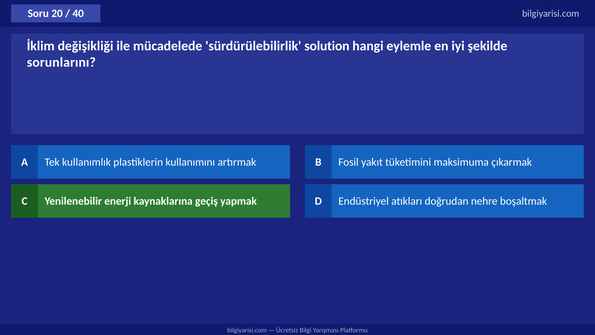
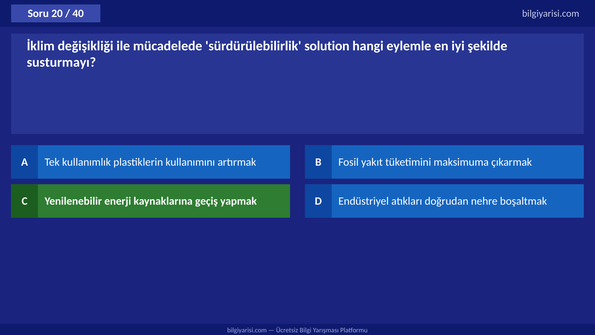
sorunlarını: sorunlarını -> susturmayı (61, 62)
